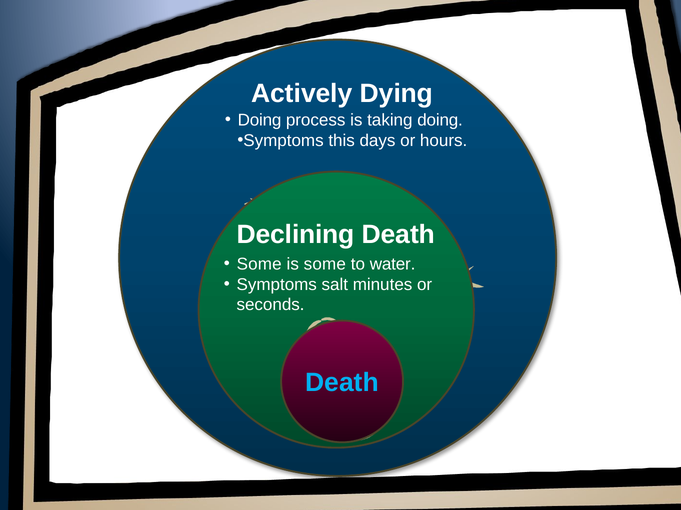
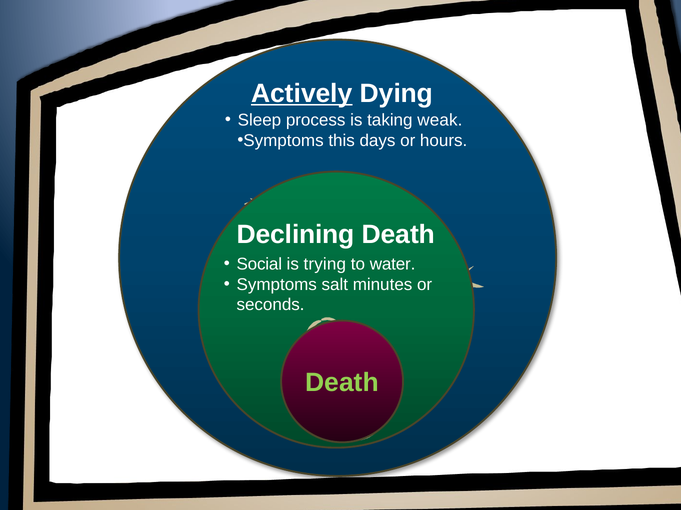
Actively underline: none -> present (302, 93)
Doing: Doing -> Sleep (259, 120)
taking doing: doing -> weak (440, 120)
Some: Some -> Social (259, 264)
is some: some -> trying (325, 264)
Death colour: light blue -> light green (342, 383)
